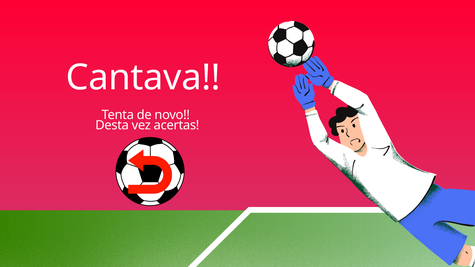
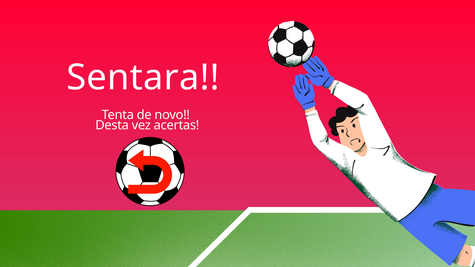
Cantava: Cantava -> Sentara (143, 78)
